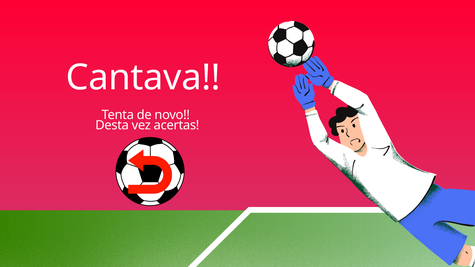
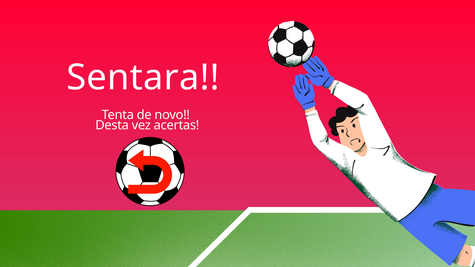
Cantava: Cantava -> Sentara (143, 78)
